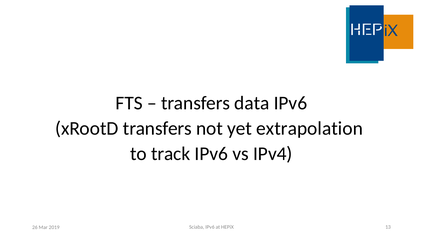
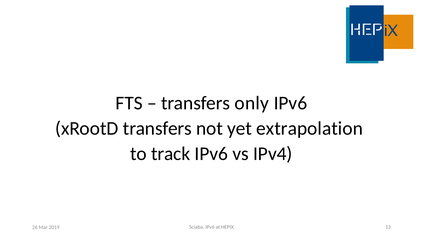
data: data -> only (252, 103)
